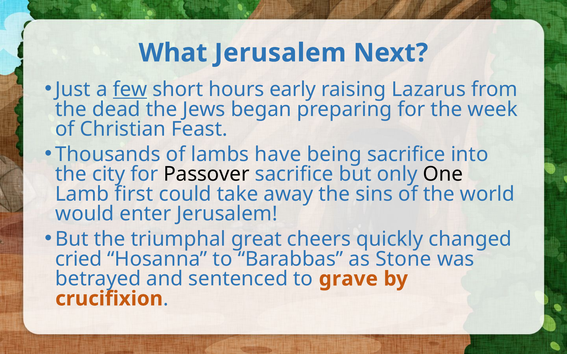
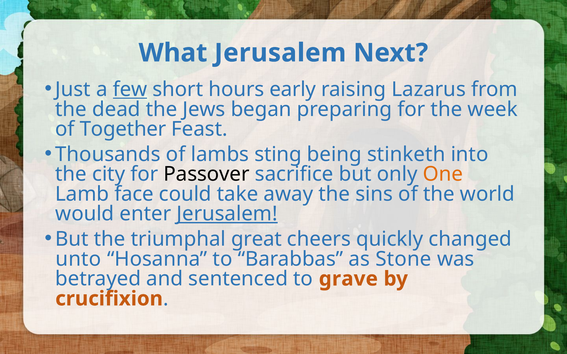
Christian: Christian -> Together (123, 129)
have: have -> sting (278, 154)
being sacrifice: sacrifice -> stinketh (406, 154)
One colour: black -> orange (443, 174)
first: first -> face (134, 194)
Jerusalem underline: none -> present (227, 214)
cried: cried -> unto (78, 259)
